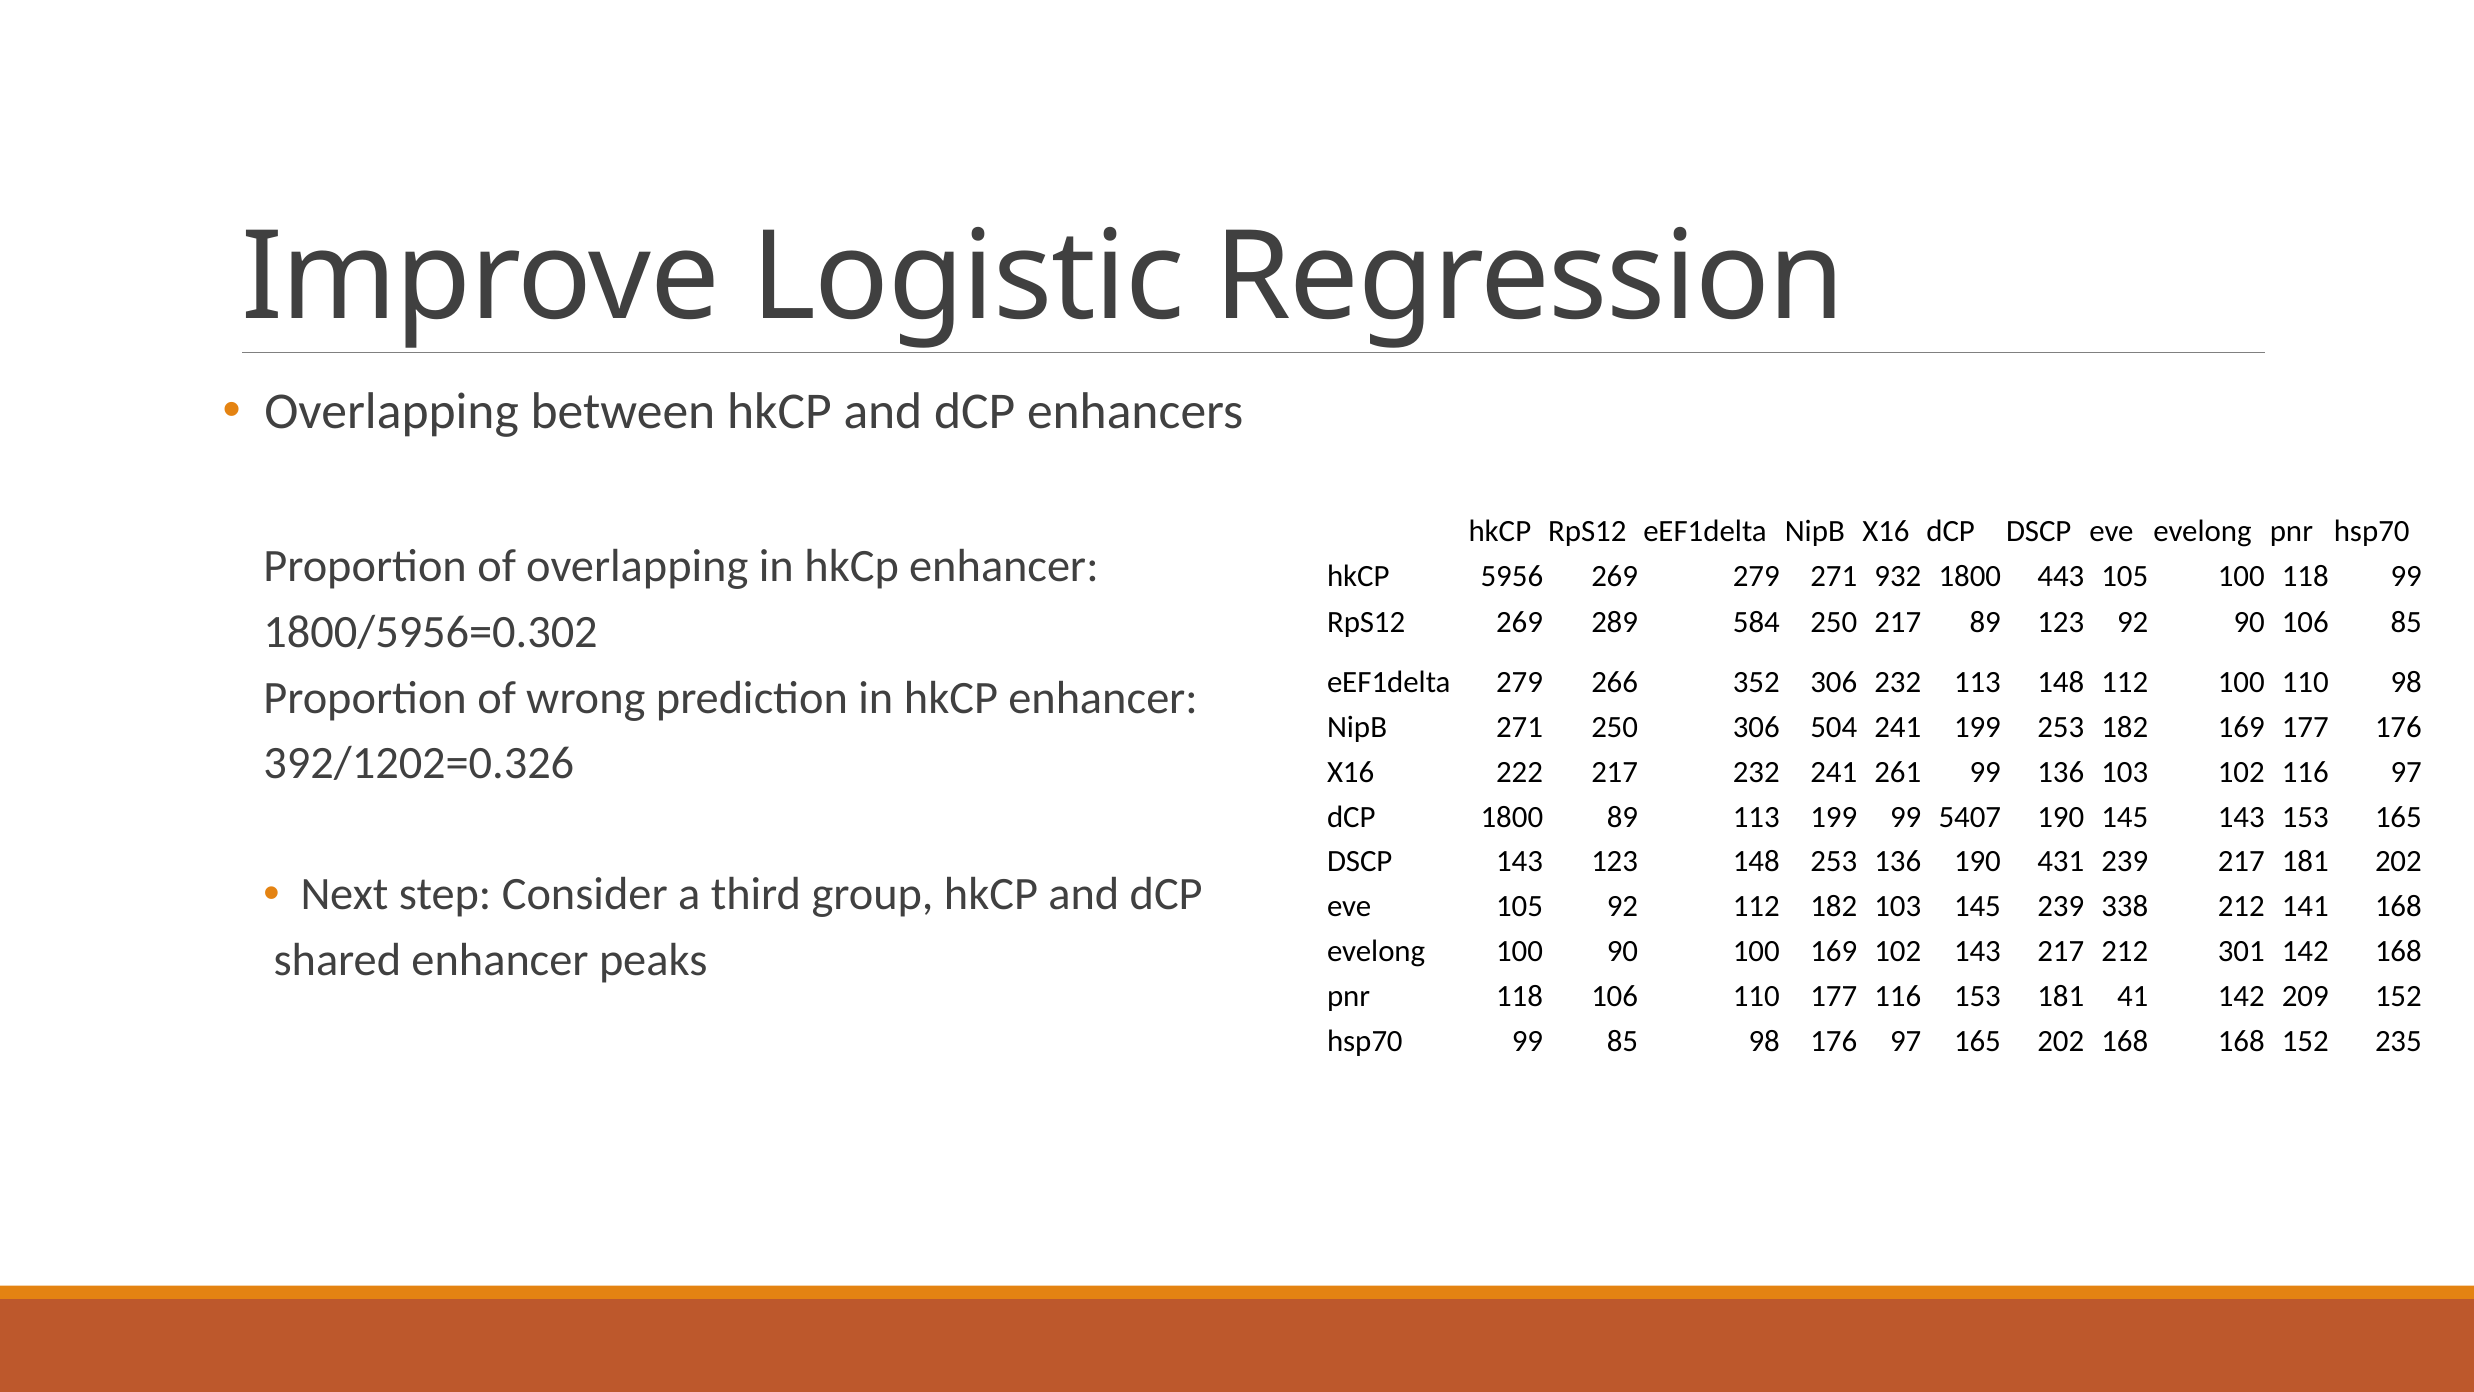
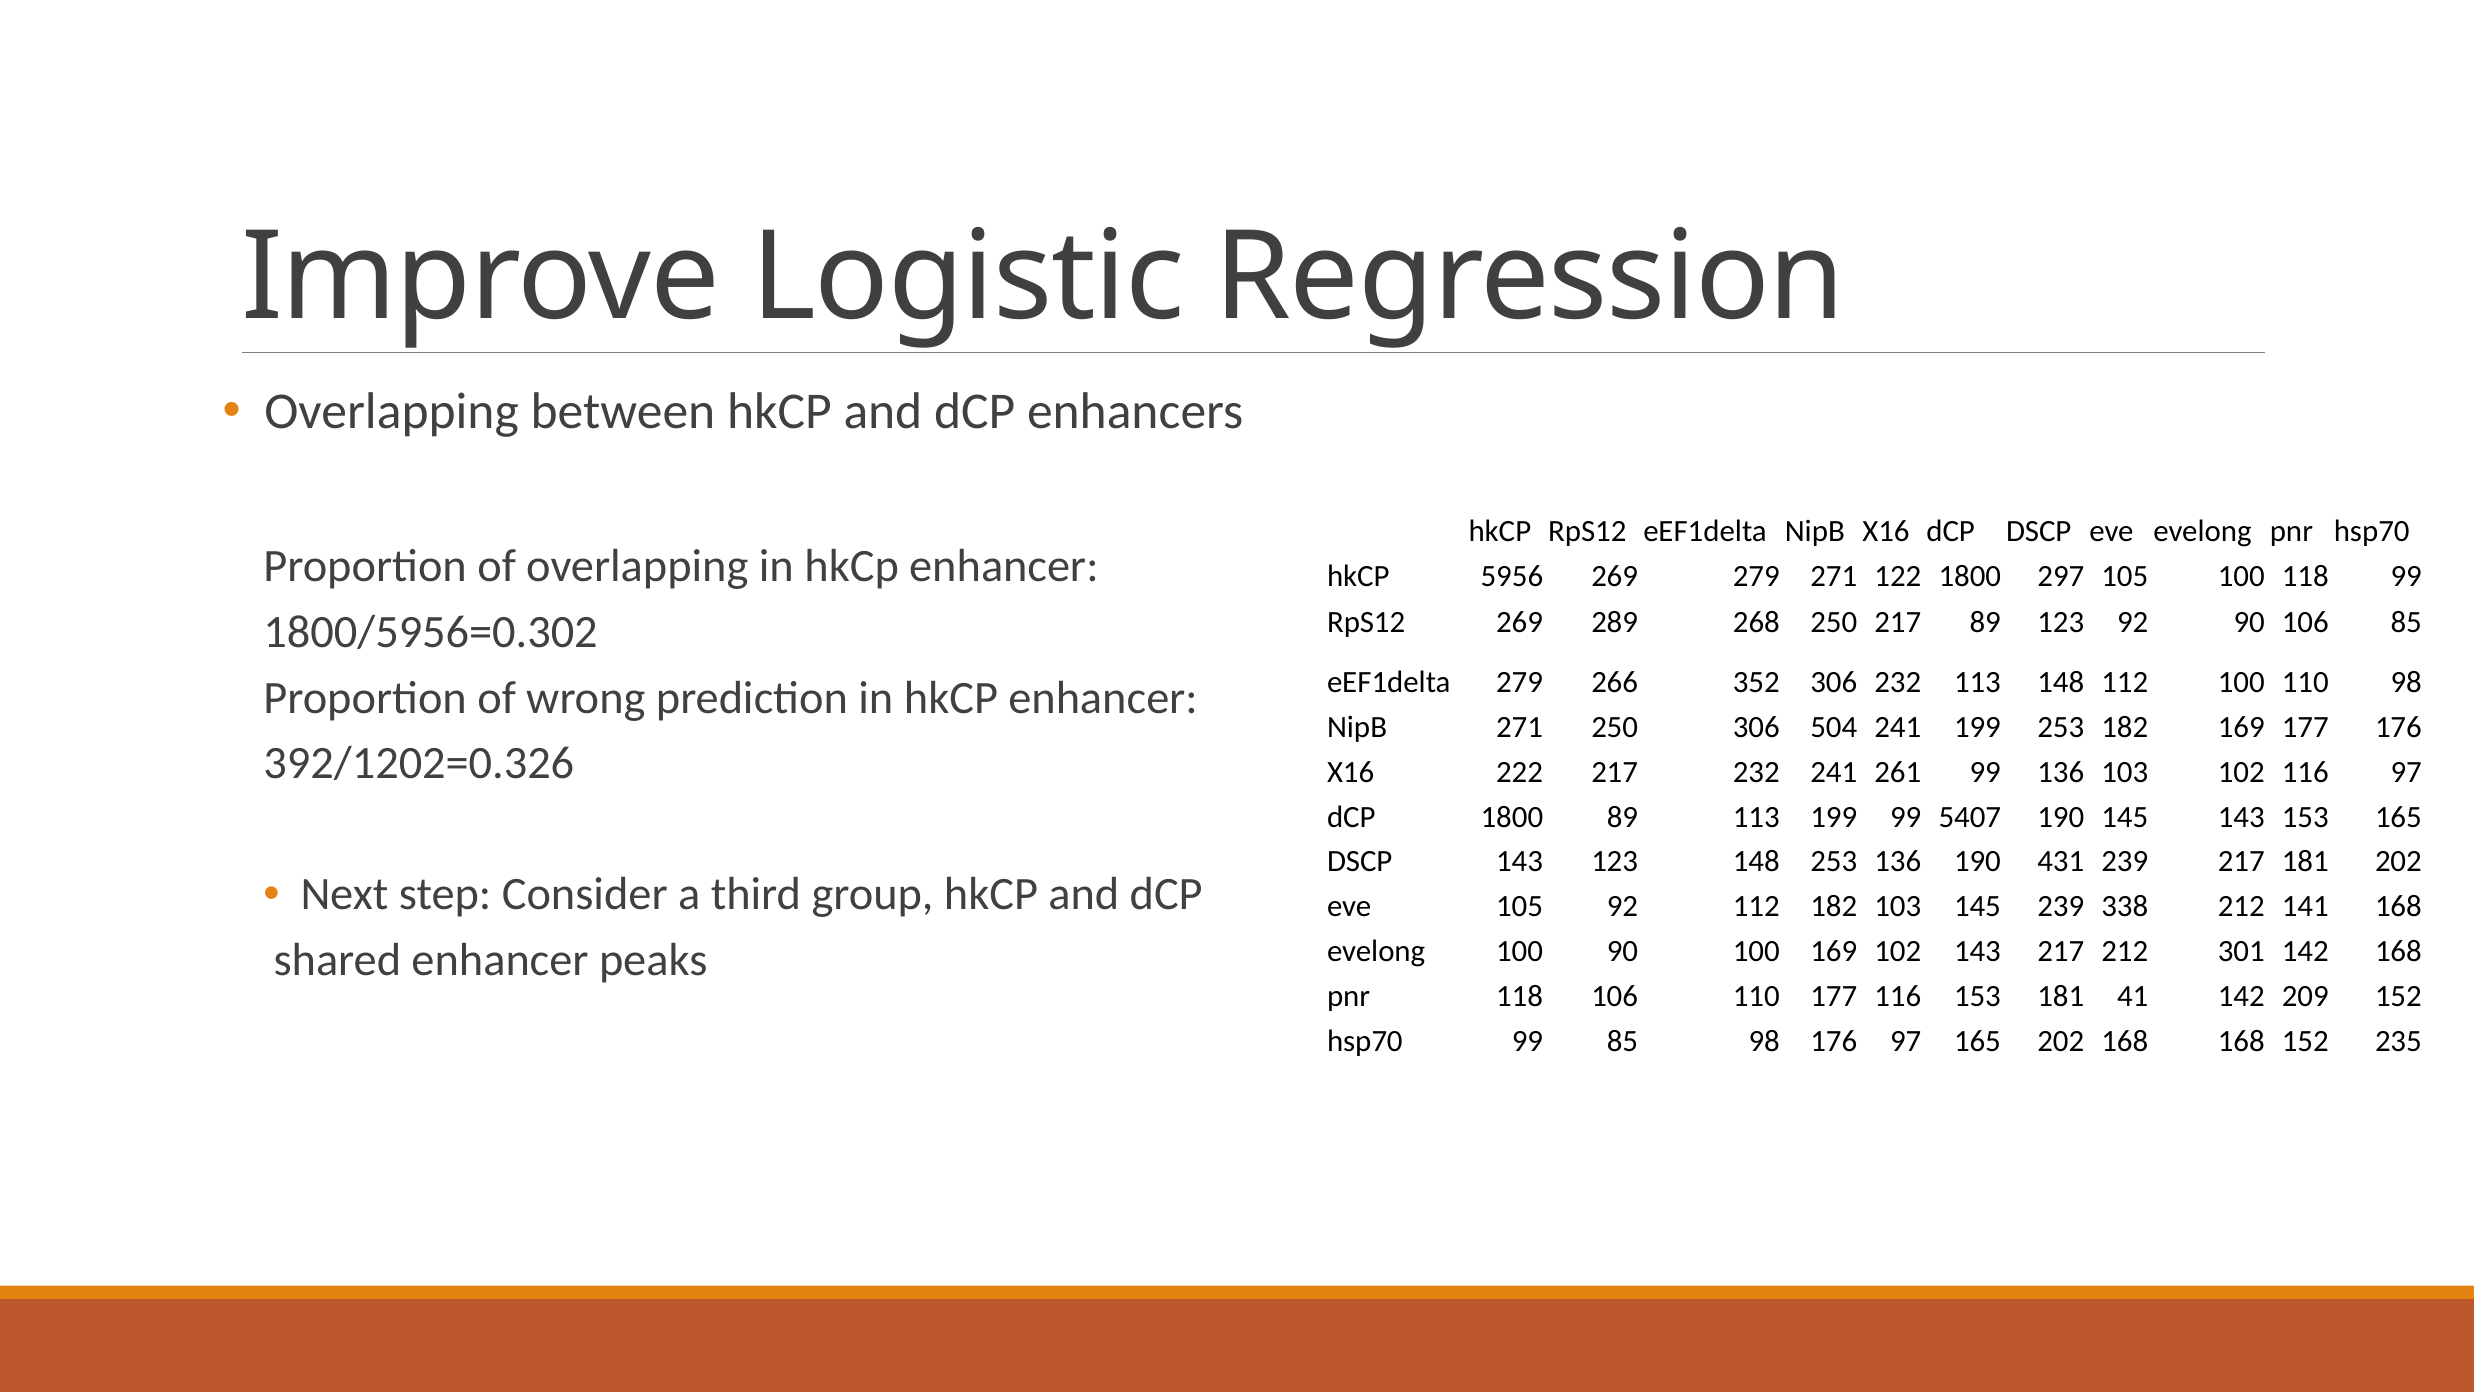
932: 932 -> 122 (1898, 577)
443: 443 -> 297 (2061, 577)
584: 584 -> 268 (1756, 622)
